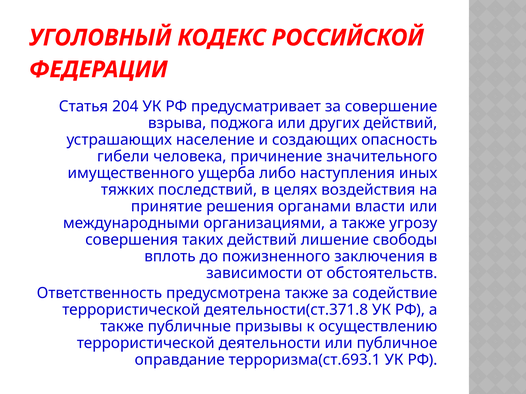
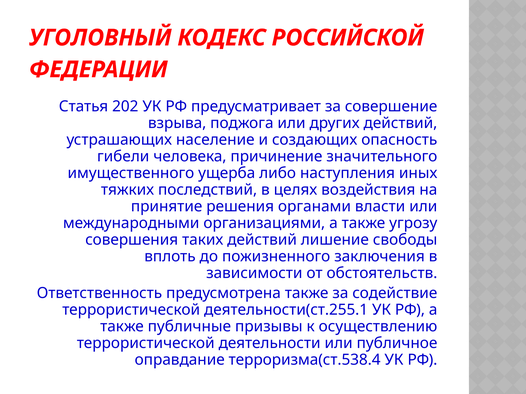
204: 204 -> 202 (125, 107)
деятельности(ст.371.8: деятельности(ст.371.8 -> деятельности(ст.255.1 (286, 310)
терроризма(ст.693.1: терроризма(ст.693.1 -> терроризма(ст.538.4 (305, 360)
